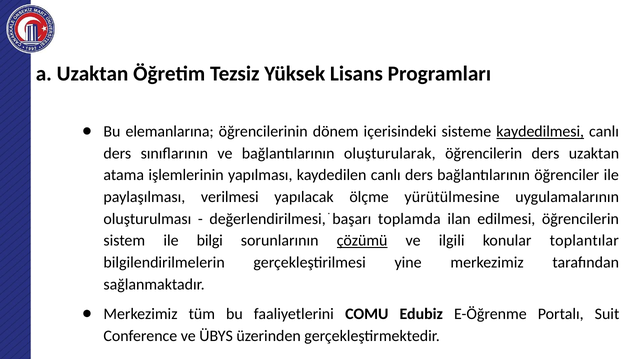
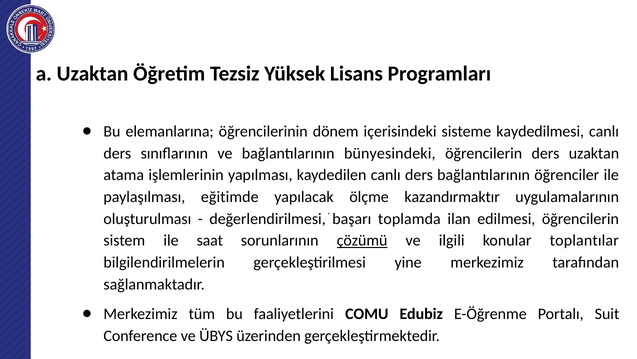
kaydedilmesi underline: present -> none (540, 131)
oluşturularak: oluşturularak -> bünyesindeki (390, 153)
verilmesi: verilmesi -> eğitimde (230, 197)
yürütülmesine: yürütülmesine -> kazandırmaktır (452, 197)
bilgi: bilgi -> saat (210, 240)
